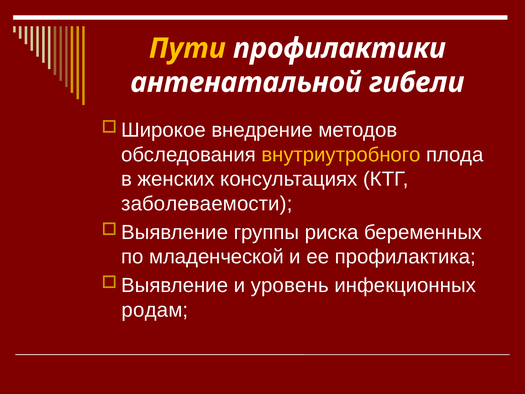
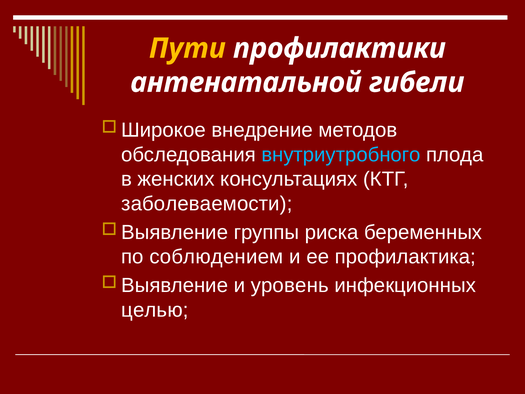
внутриутробного colour: yellow -> light blue (341, 155)
младенческой: младенческой -> соблюдением (216, 257)
родам: родам -> целью (155, 310)
